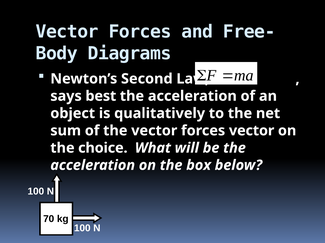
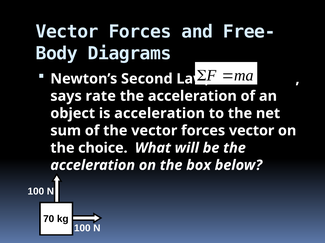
best: best -> rate (101, 96)
is qualitatively: qualitatively -> acceleration (160, 114)
